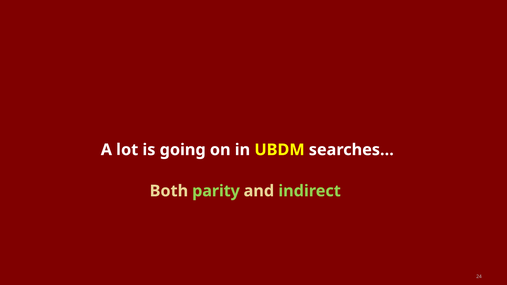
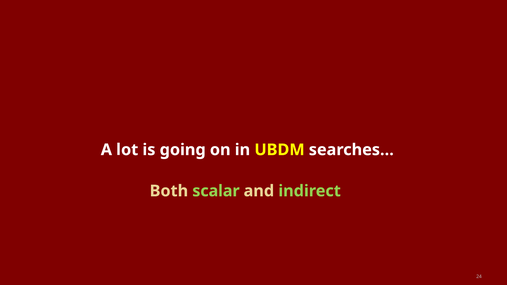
parity: parity -> scalar (216, 191)
